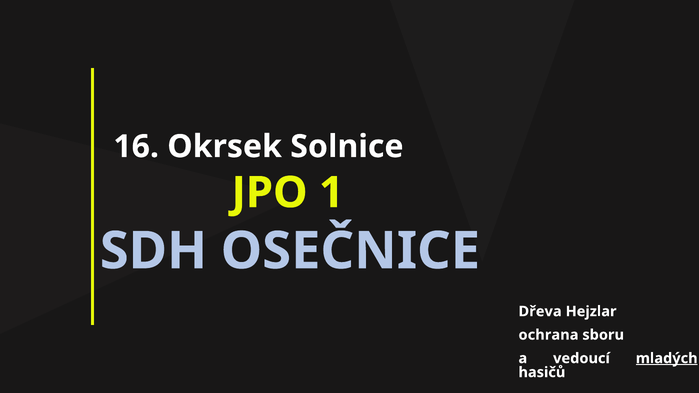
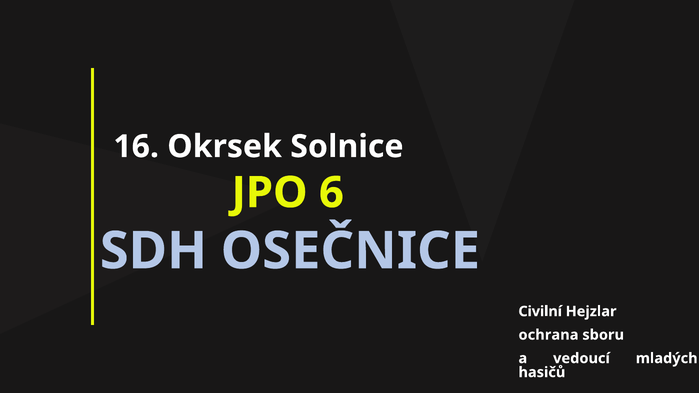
1: 1 -> 6 (331, 193)
Dřeva: Dřeva -> Civilní (540, 312)
mladých underline: present -> none (667, 359)
